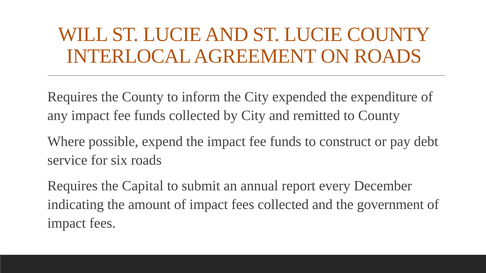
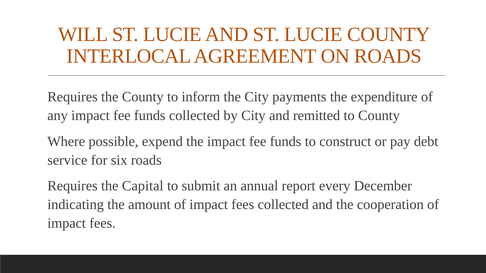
expended: expended -> payments (299, 97)
government: government -> cooperation (390, 205)
